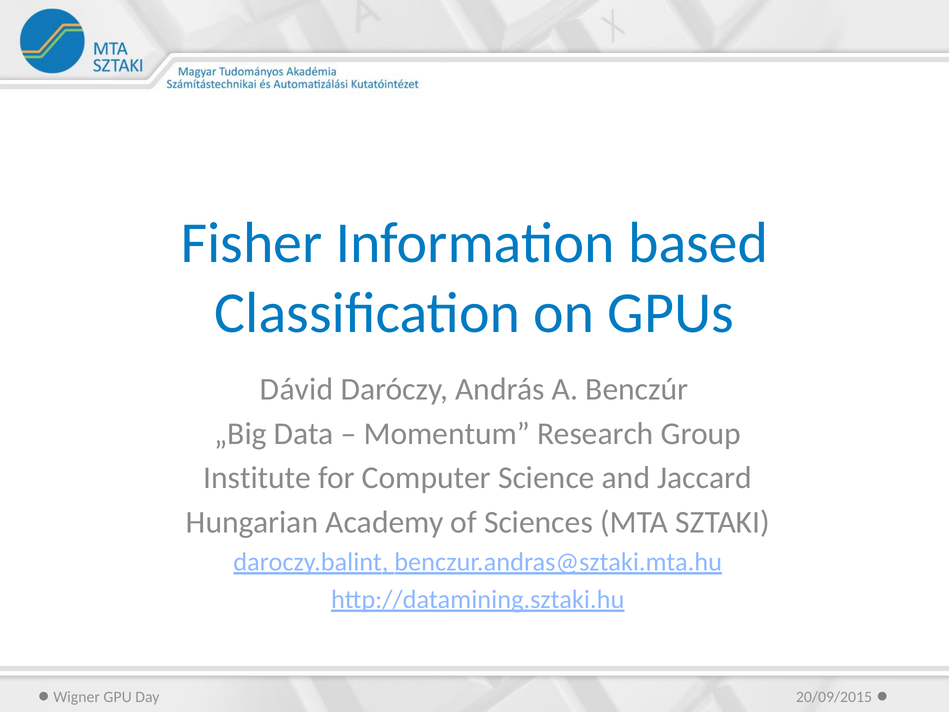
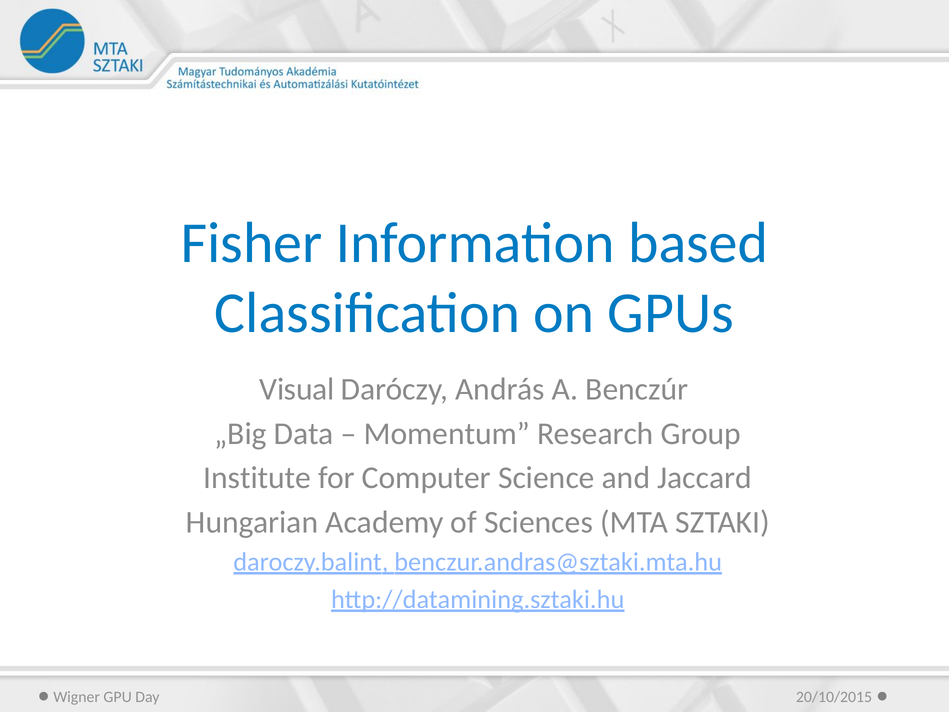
Dávid: Dávid -> Visual (297, 389)
20/09/2015: 20/09/2015 -> 20/10/2015 (834, 697)
